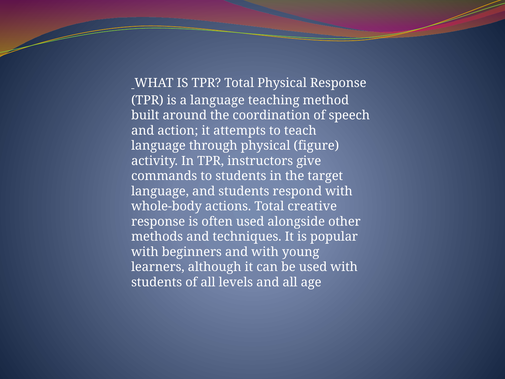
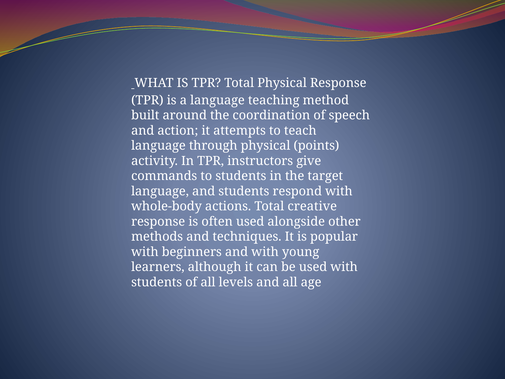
figure: figure -> points (316, 146)
